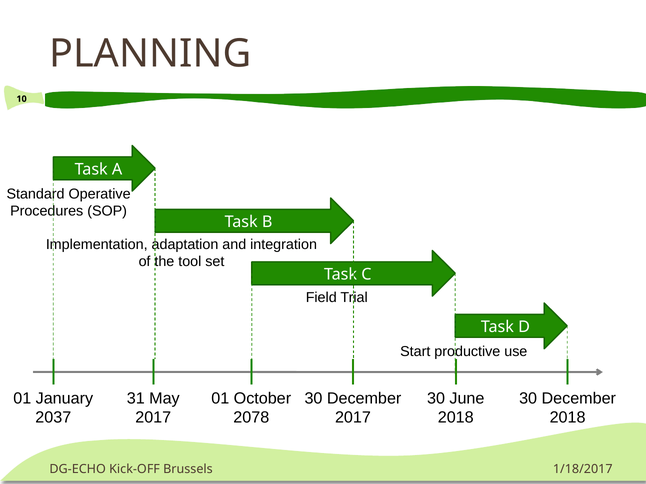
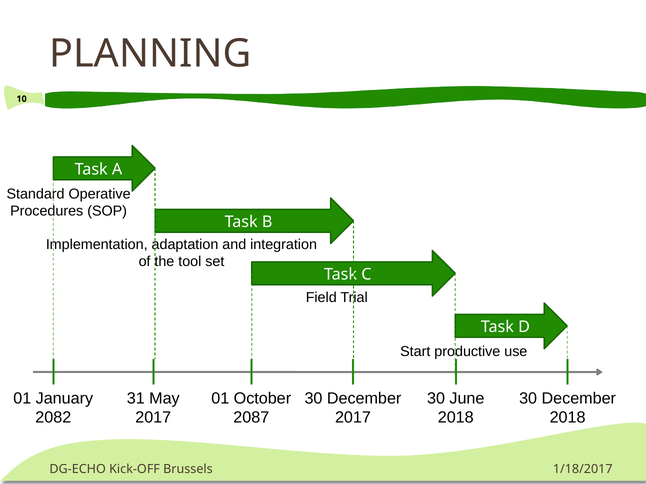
2037: 2037 -> 2082 (53, 418)
2078: 2078 -> 2087 (251, 418)
